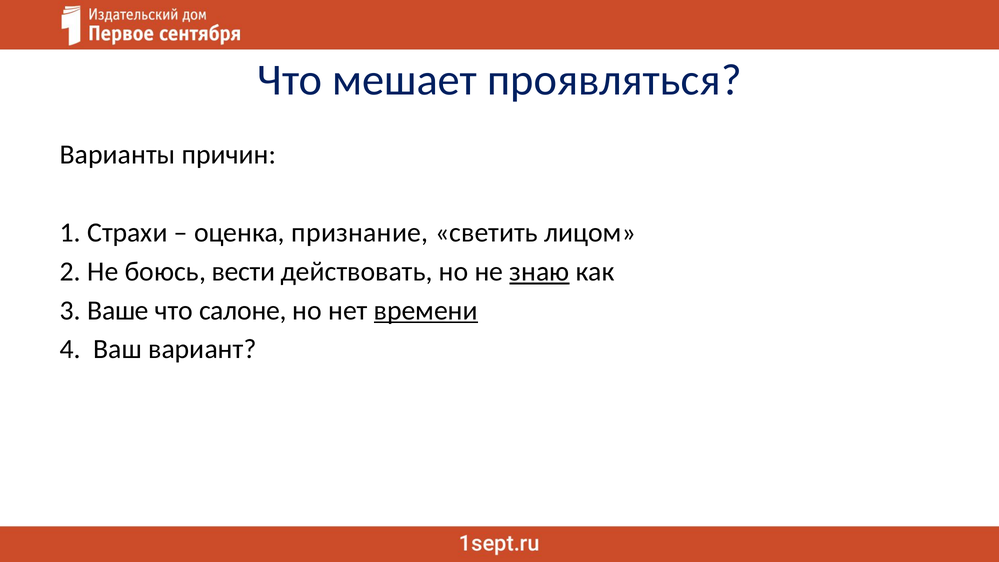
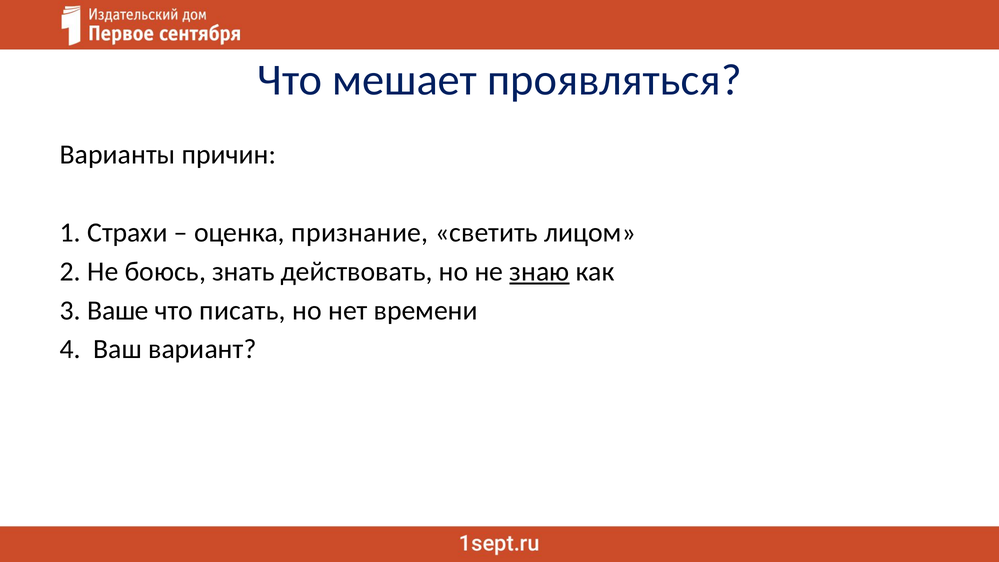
вести: вести -> знать (243, 271)
салоне: салоне -> писать (243, 310)
времени underline: present -> none (426, 310)
